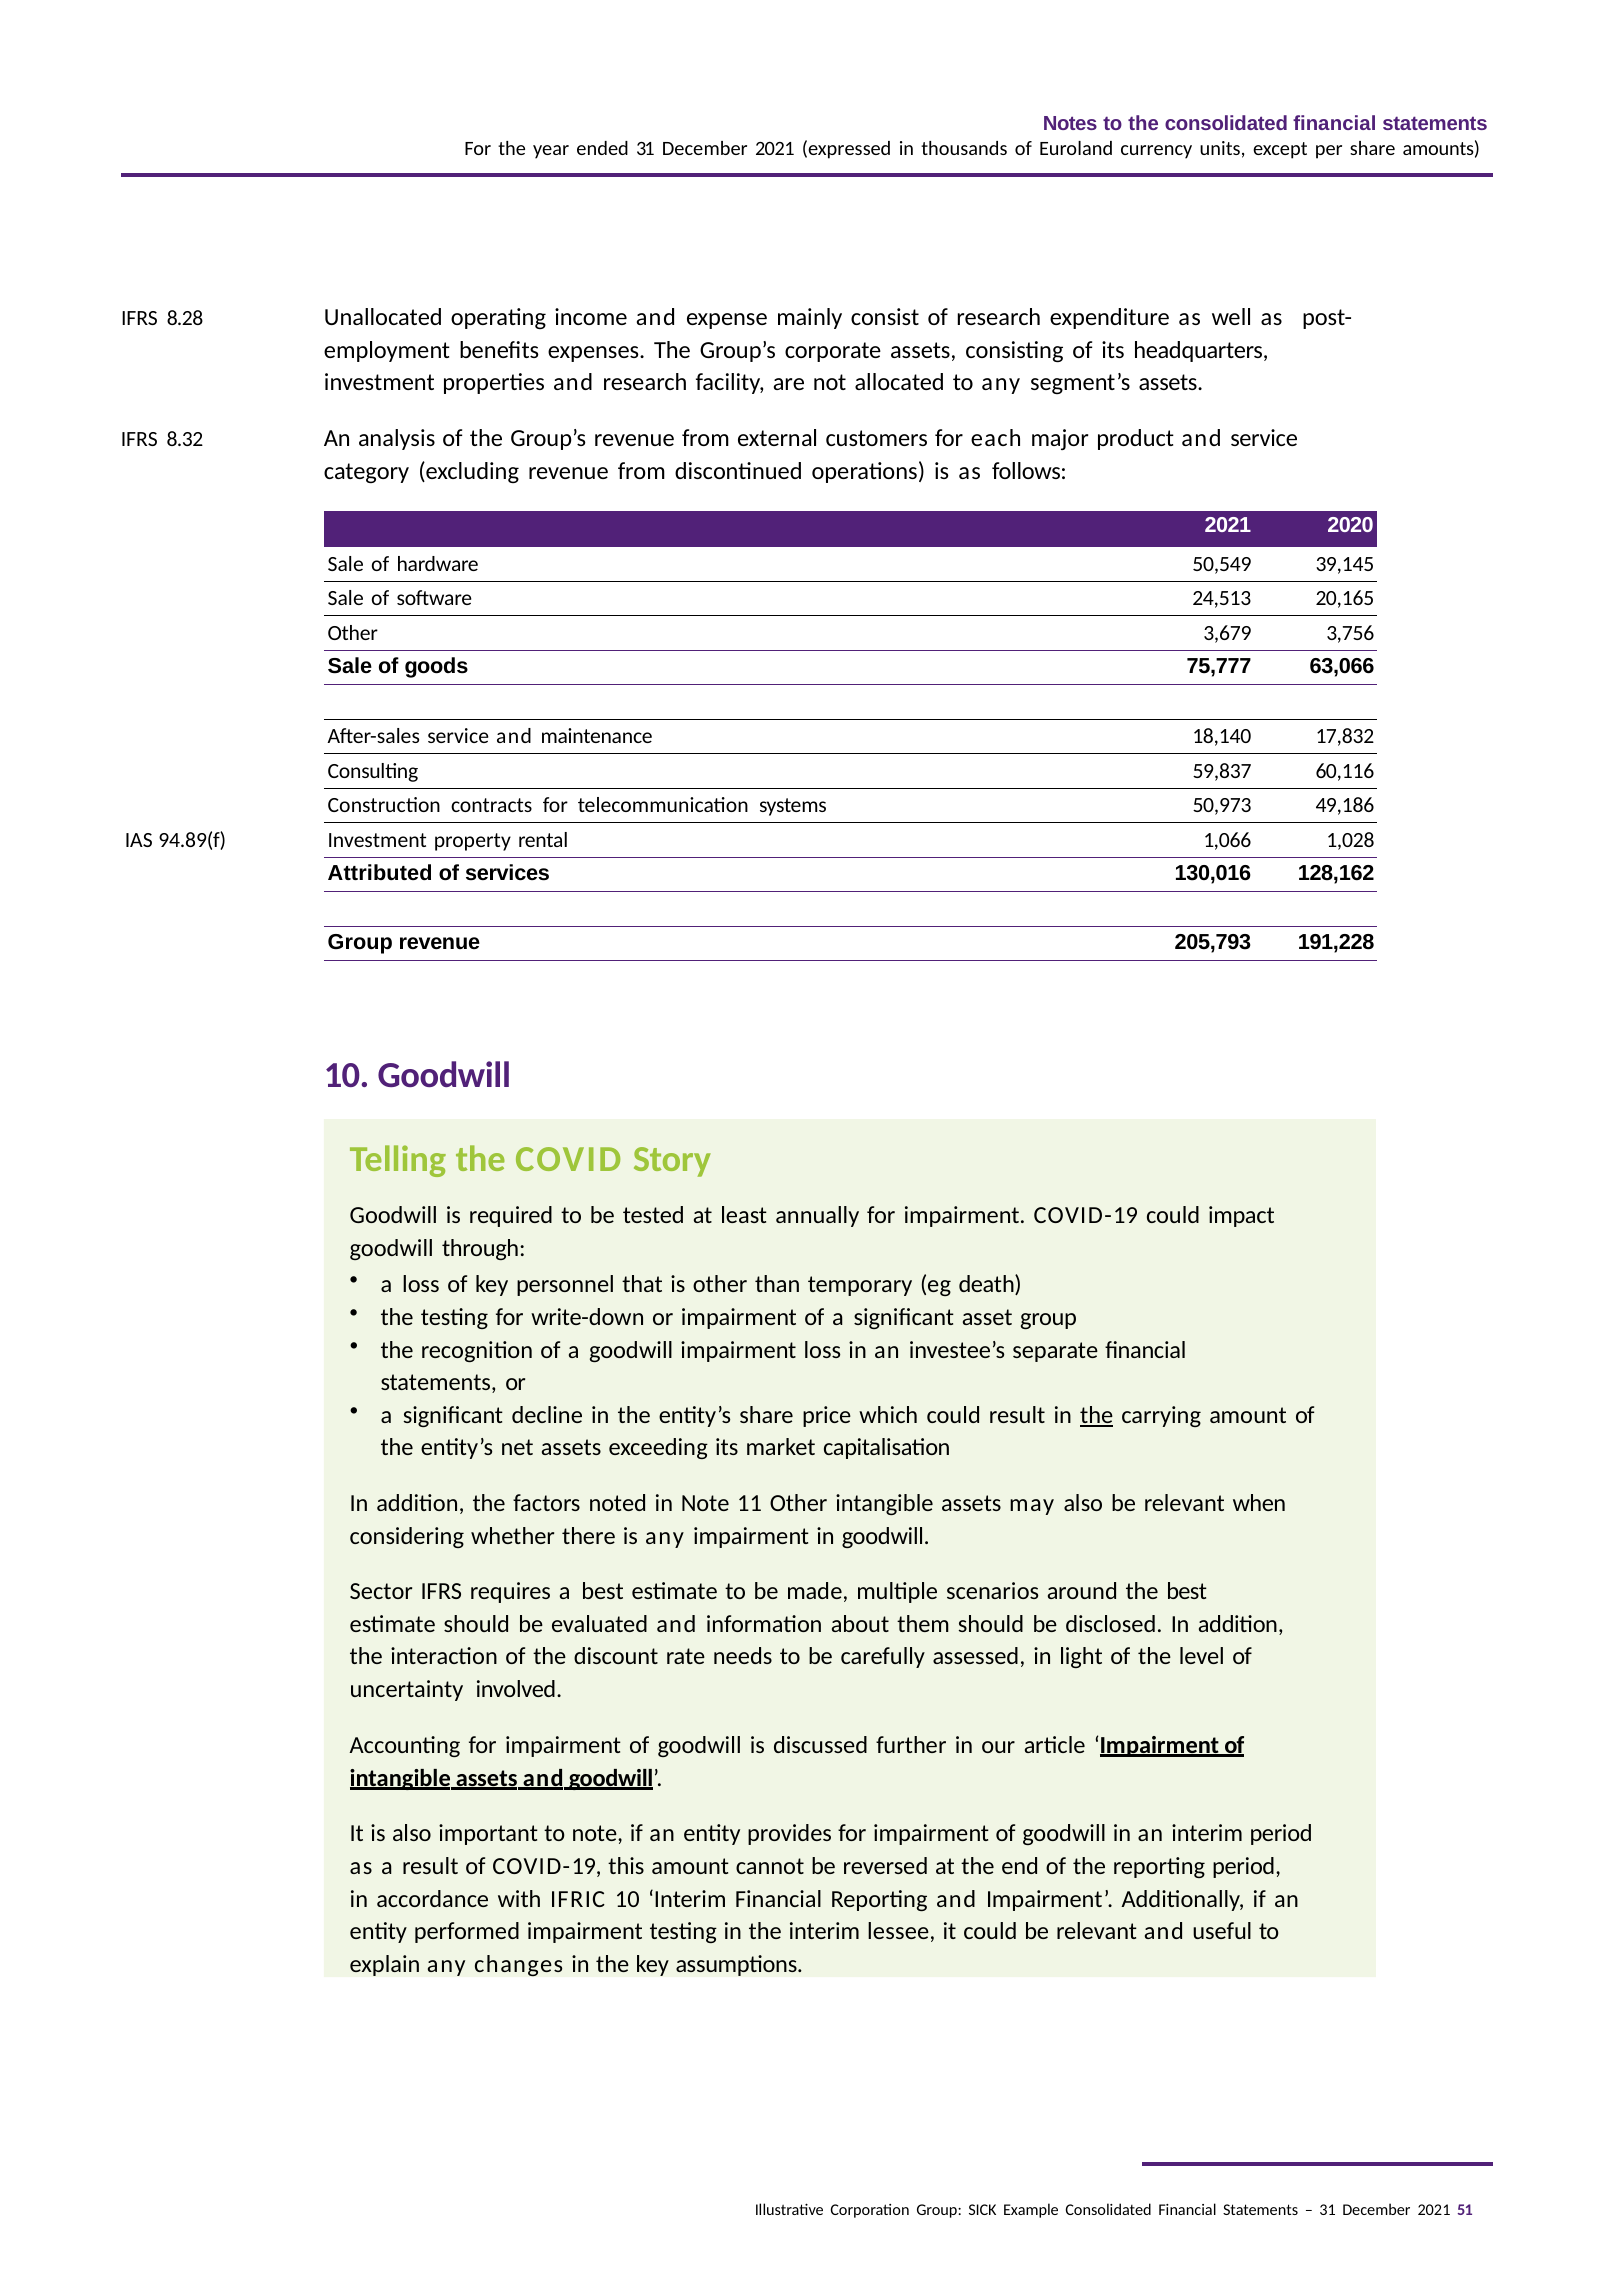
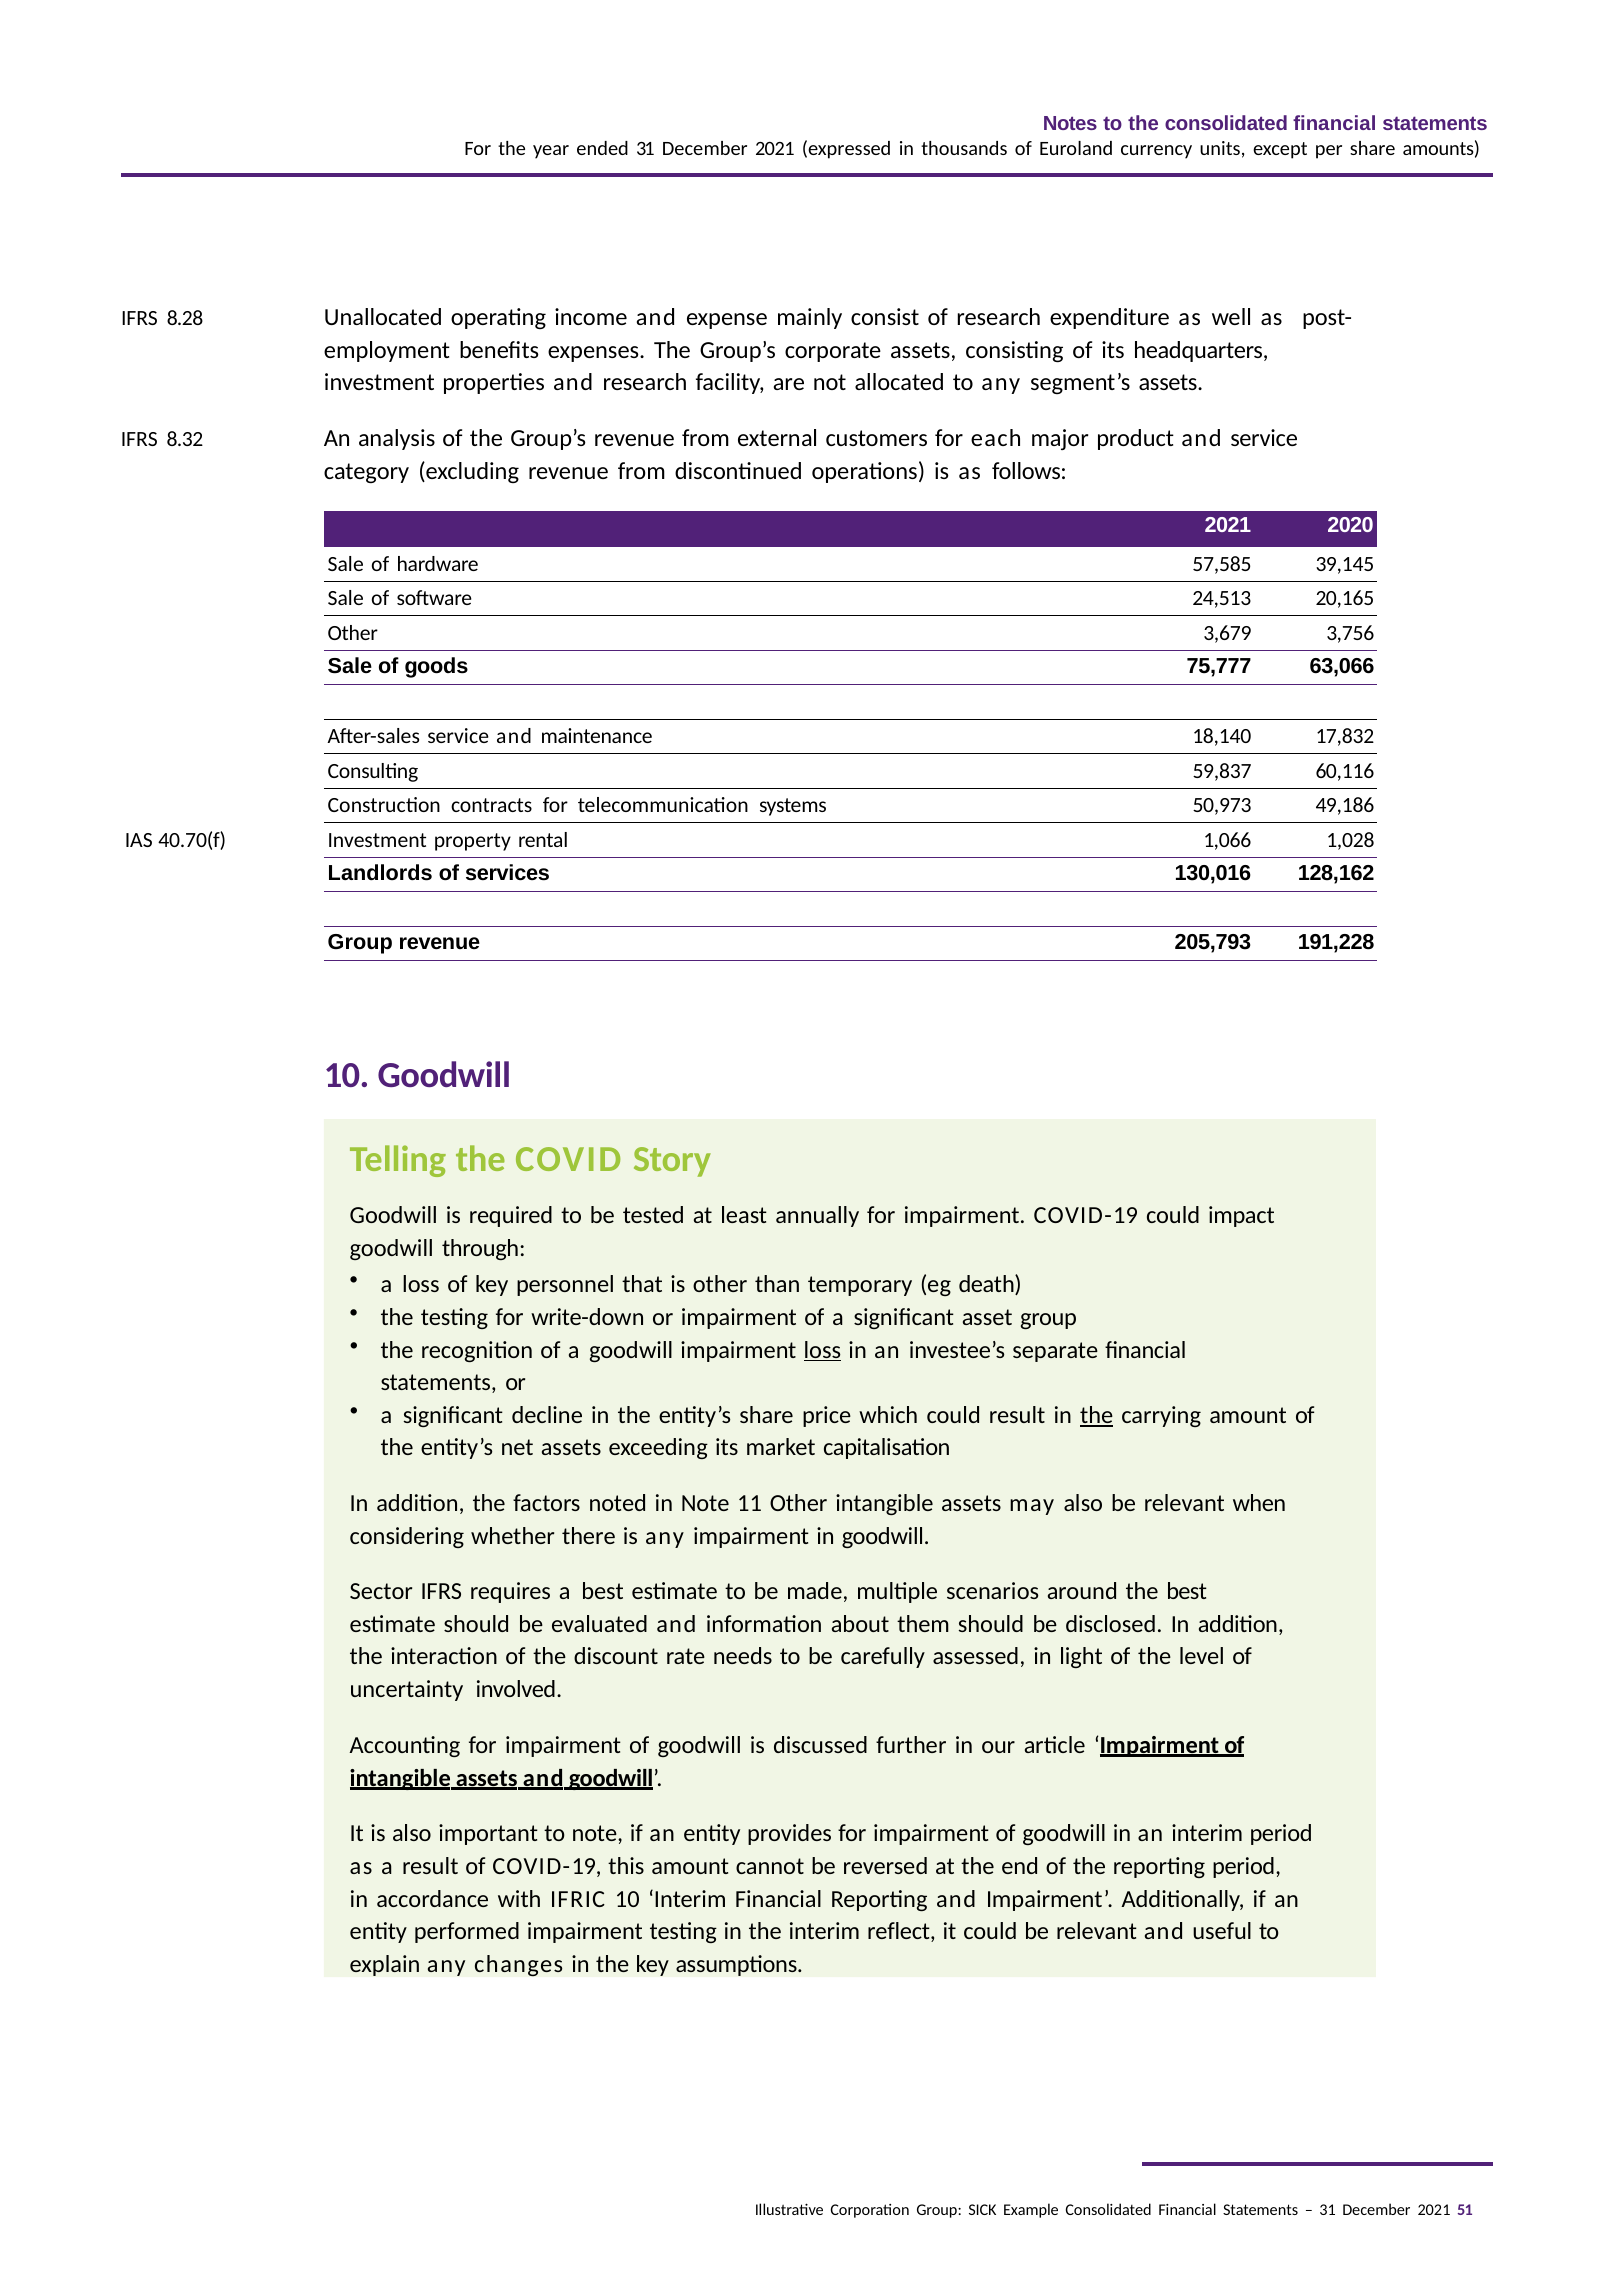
50,549: 50,549 -> 57,585 (1222, 564)
94.89(f: 94.89(f -> 40.70(f (192, 840)
Attributed: Attributed -> Landlords (380, 873)
loss underline: none -> present (822, 1350)
lessee: lessee -> reflect (902, 1931)
